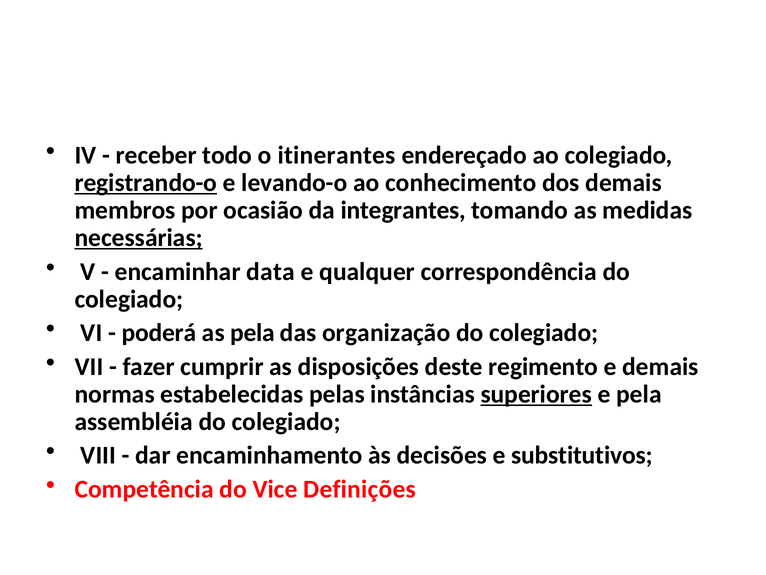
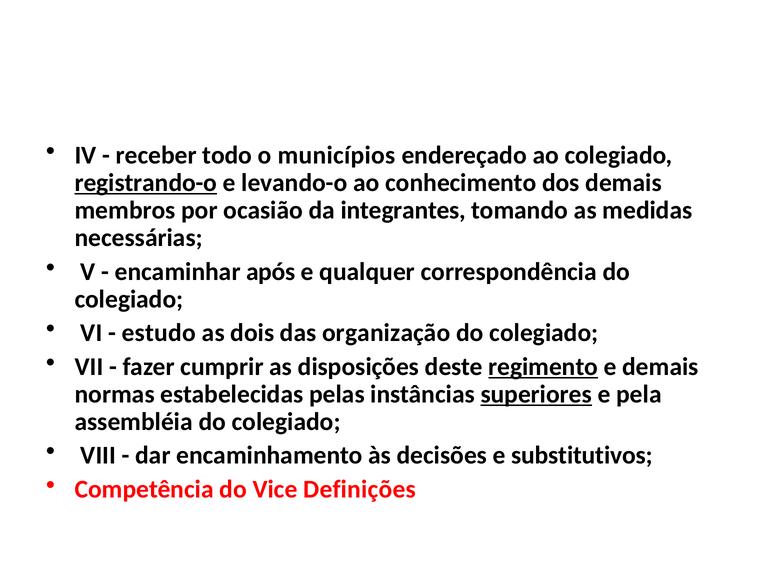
itinerantes: itinerantes -> municípios (337, 155)
necessárias underline: present -> none (139, 238)
data: data -> após (271, 271)
poderá: poderá -> estudo (159, 333)
as pela: pela -> dois (252, 333)
regimento underline: none -> present (543, 366)
